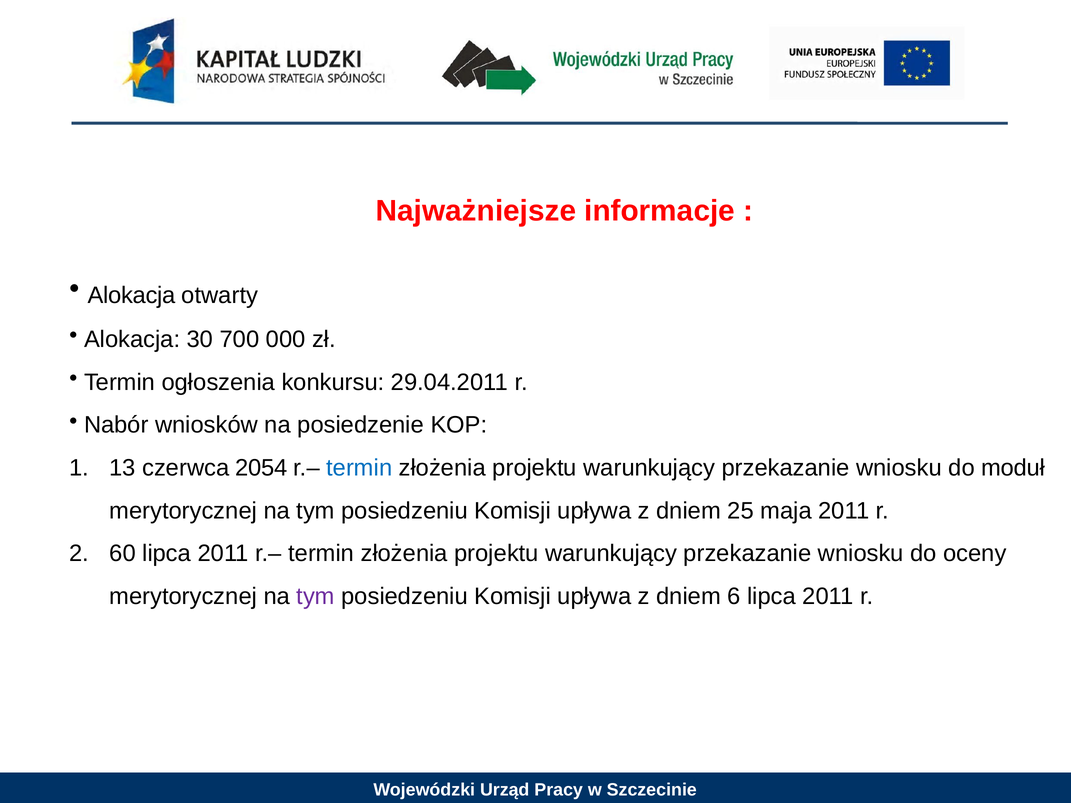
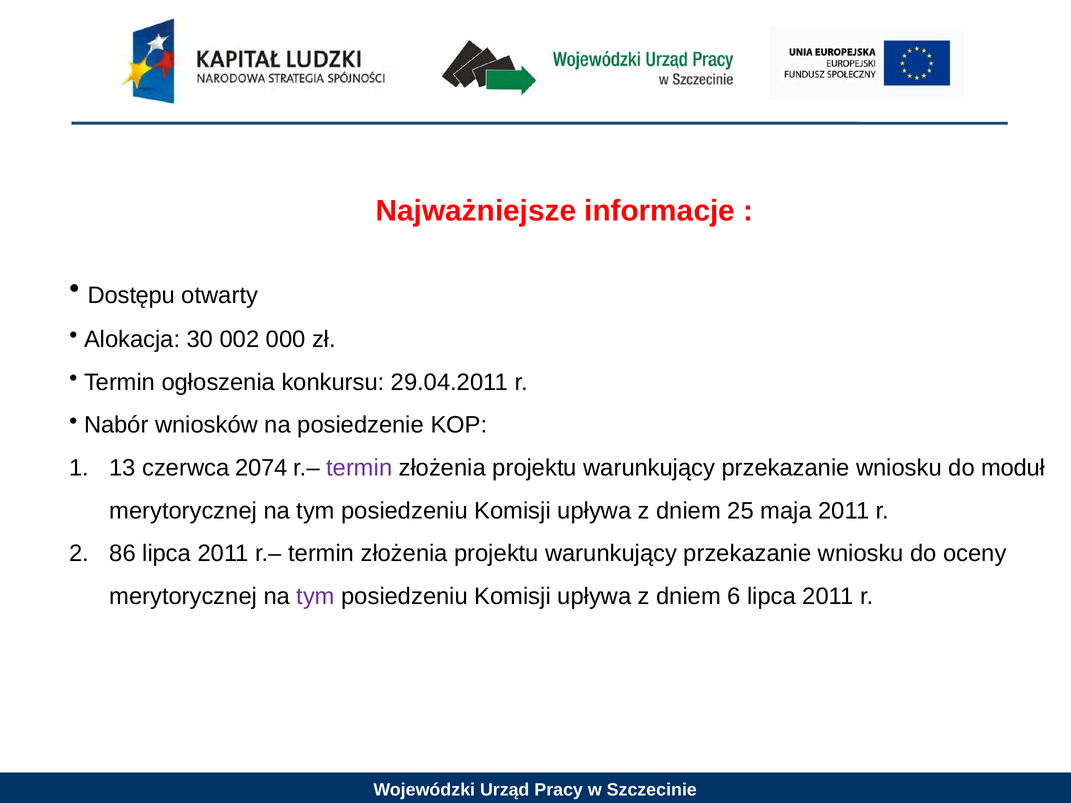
Alokacja: Alokacja -> Dostępu (132, 296)
700: 700 -> 002 (240, 340)
2054: 2054 -> 2074 (261, 468)
termin colour: blue -> purple (359, 468)
60: 60 -> 86 (123, 554)
